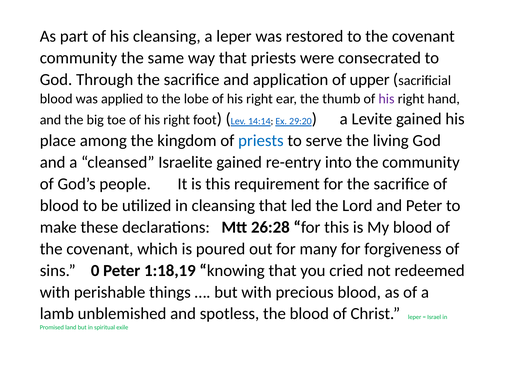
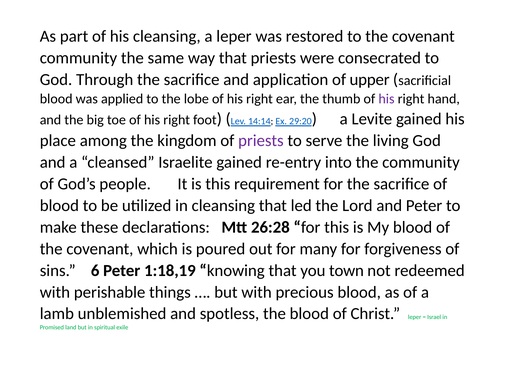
priests colour: blue -> purple (261, 141)
0: 0 -> 6 (95, 270)
cried: cried -> town (346, 270)
